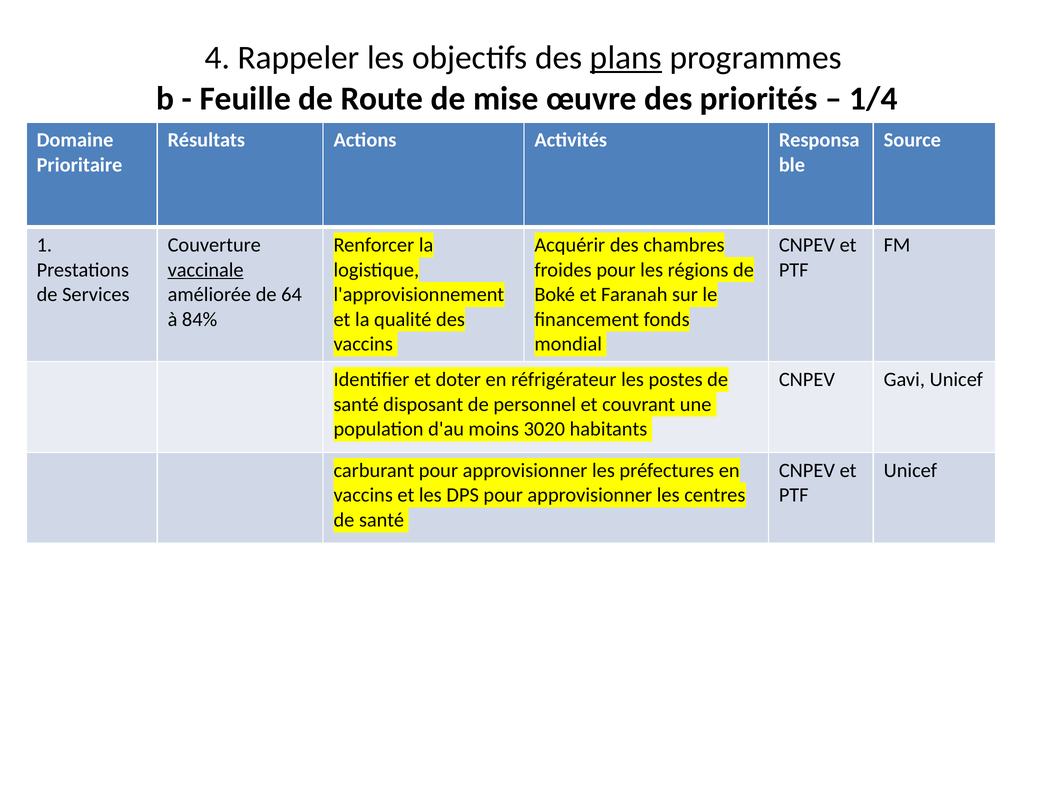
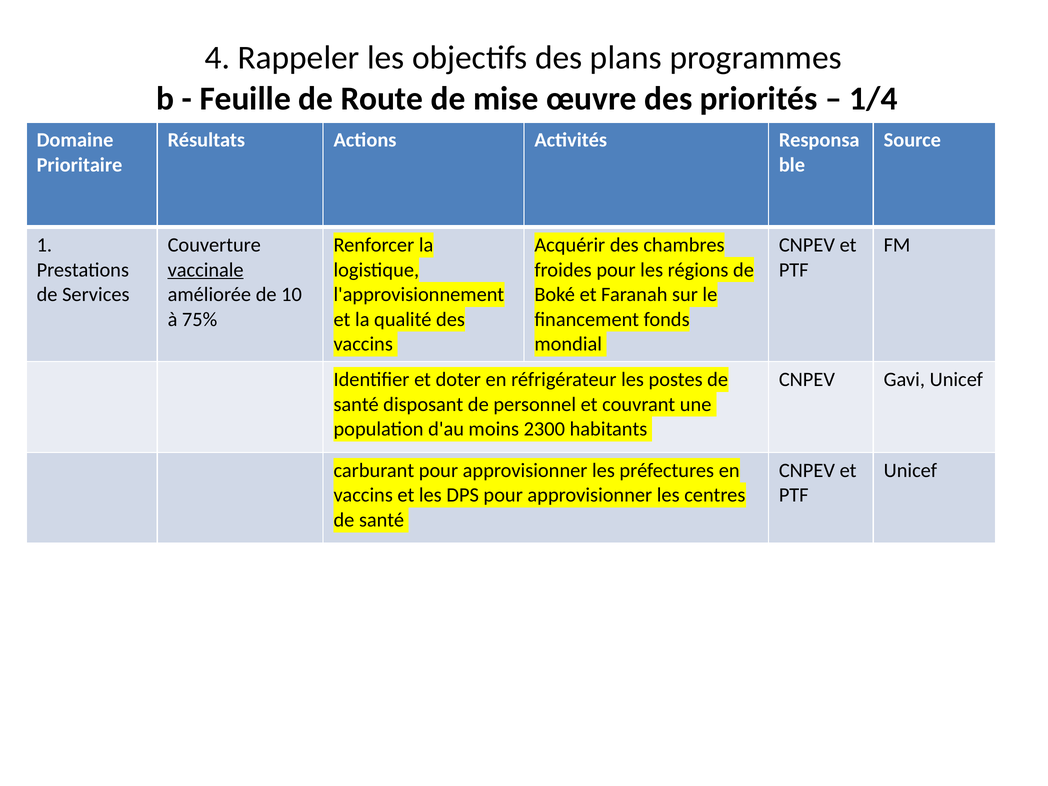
plans underline: present -> none (626, 58)
64: 64 -> 10 (292, 295)
84%: 84% -> 75% (200, 319)
3020: 3020 -> 2300 (544, 429)
